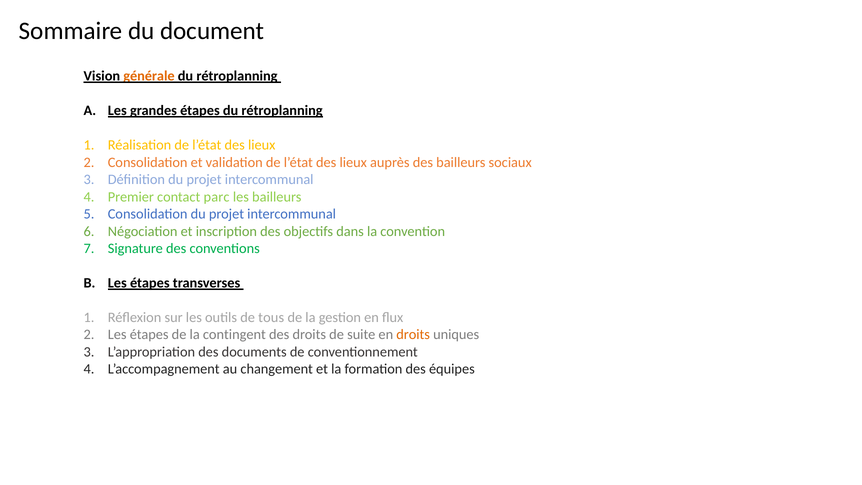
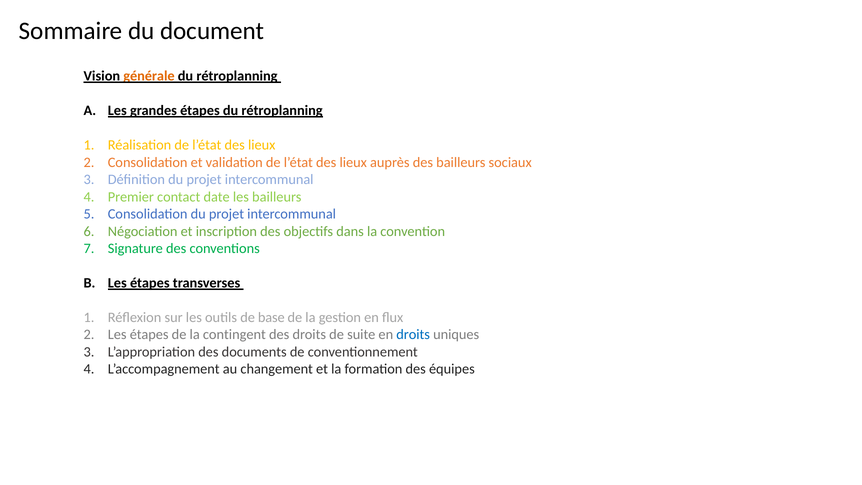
parc: parc -> date (217, 197)
tous: tous -> base (271, 317)
droits colour: orange -> blue (413, 335)
